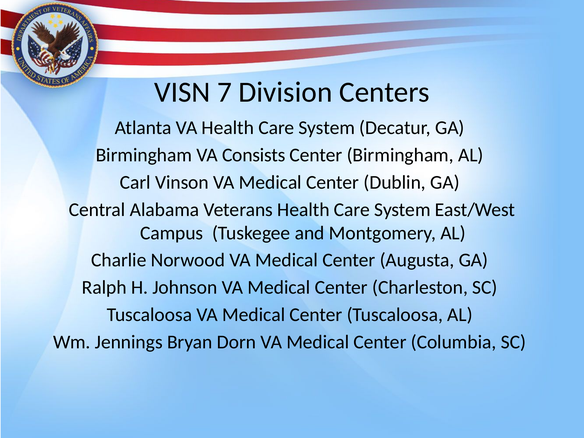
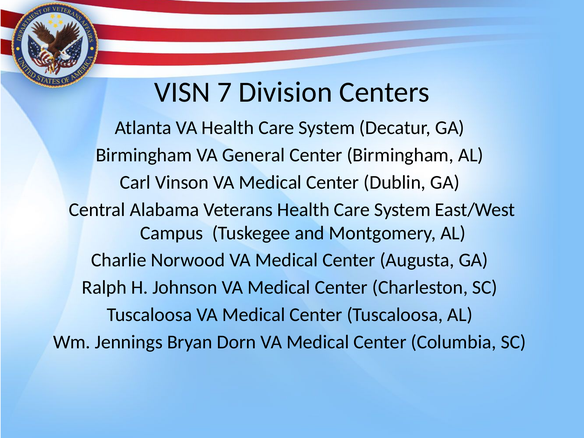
Consists: Consists -> General (254, 155)
